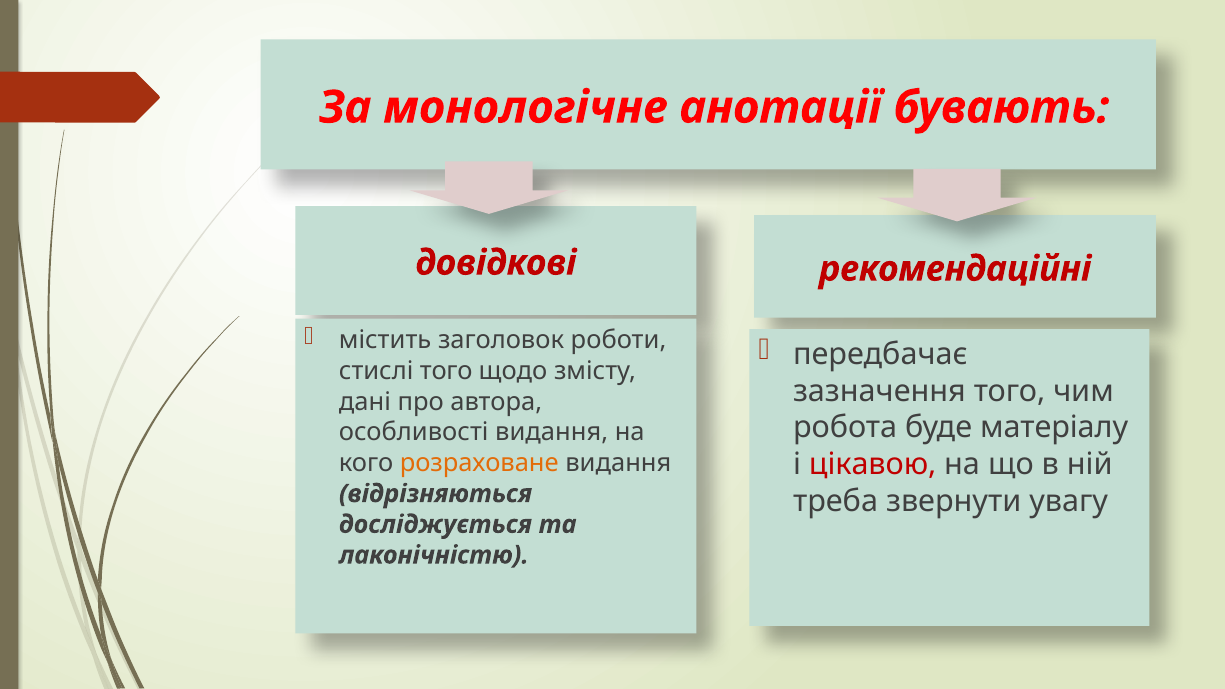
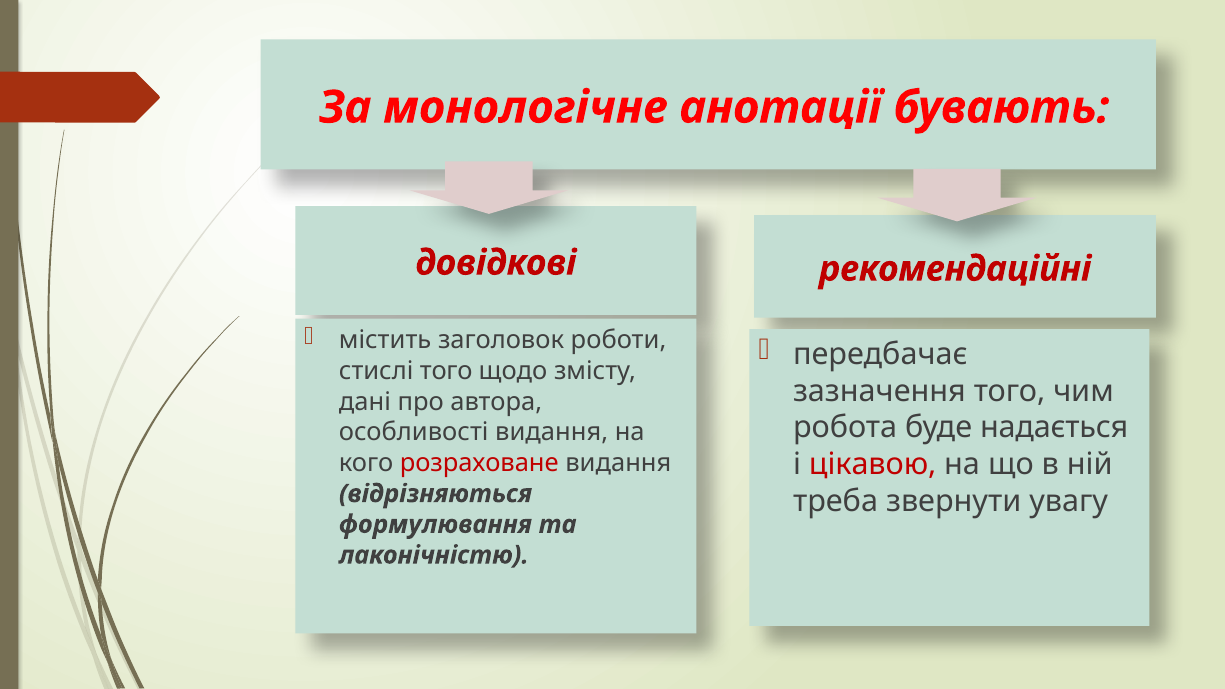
матеріалу: матеріалу -> надається (1054, 428)
розраховане colour: orange -> red (479, 463)
досліджується: досліджується -> формулювання (435, 524)
